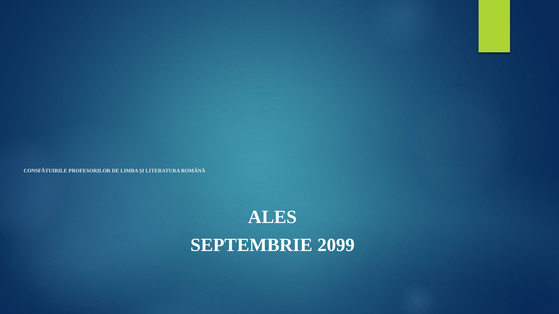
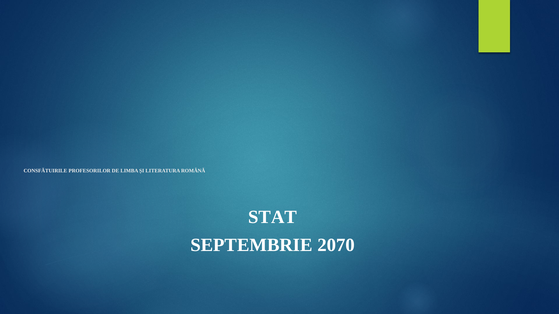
ALES: ALES -> STAT (273, 217)
2099: 2099 -> 2070 (336, 245)
